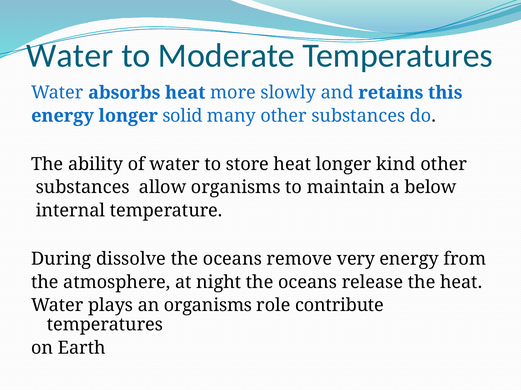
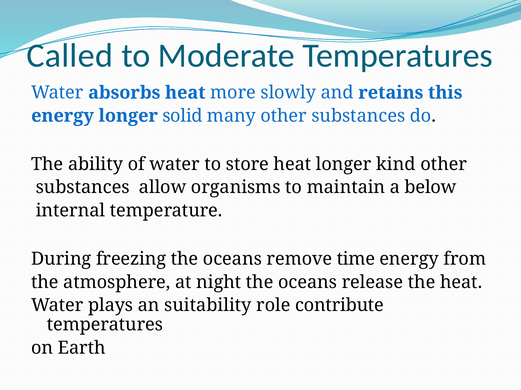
Water: Water -> Called (70, 56)
dissolve: dissolve -> freezing (131, 259)
very: very -> time (356, 259)
an organisms: organisms -> suitability (208, 306)
